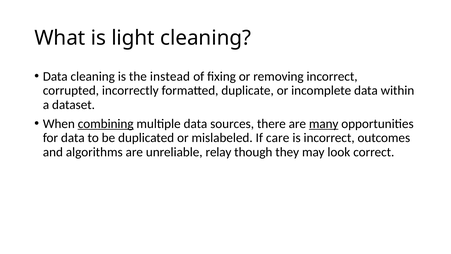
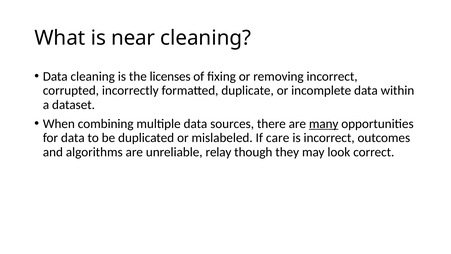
light: light -> near (133, 38)
instead: instead -> licenses (170, 76)
combining underline: present -> none (106, 124)
